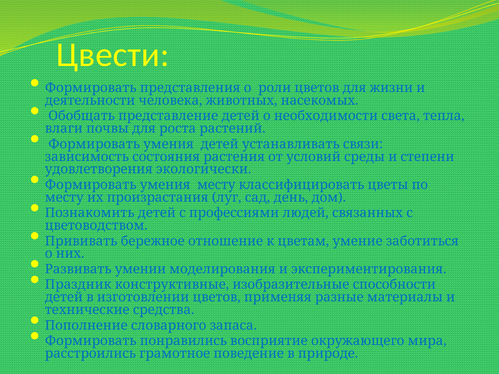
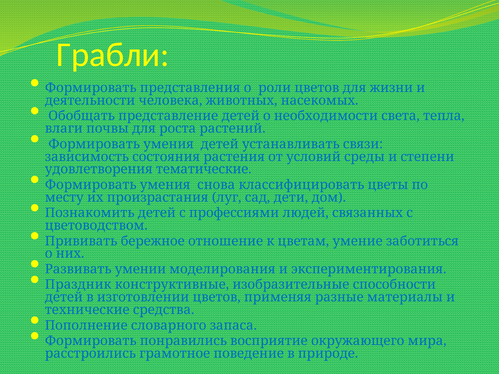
Цвести: Цвести -> Грабли (113, 55)
экологически: экологически -> тематические (204, 169)
умения месту: месту -> снова (216, 185)
день: день -> дети (291, 198)
